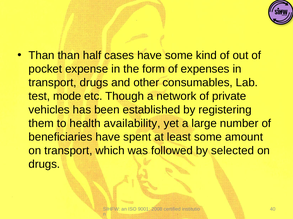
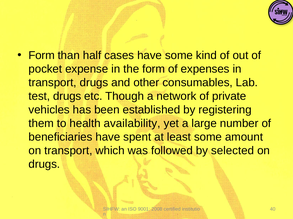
Than: Than -> Form (42, 55)
test mode: mode -> drugs (67, 96)
